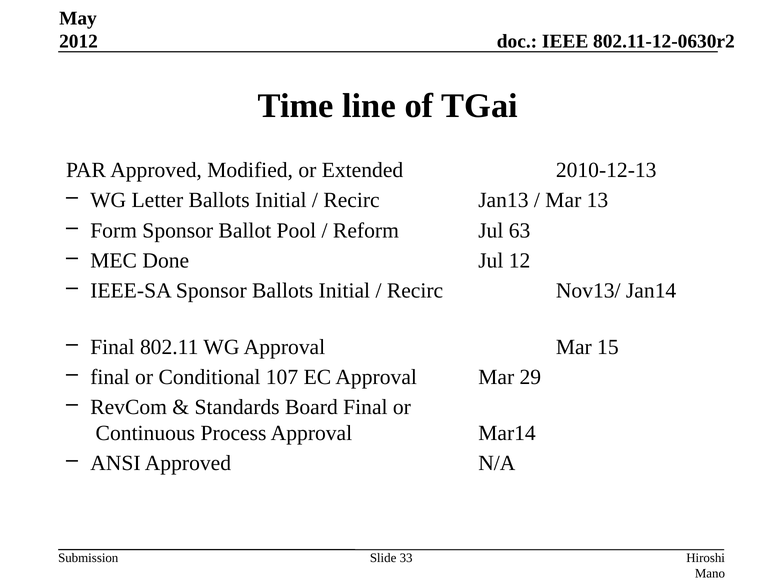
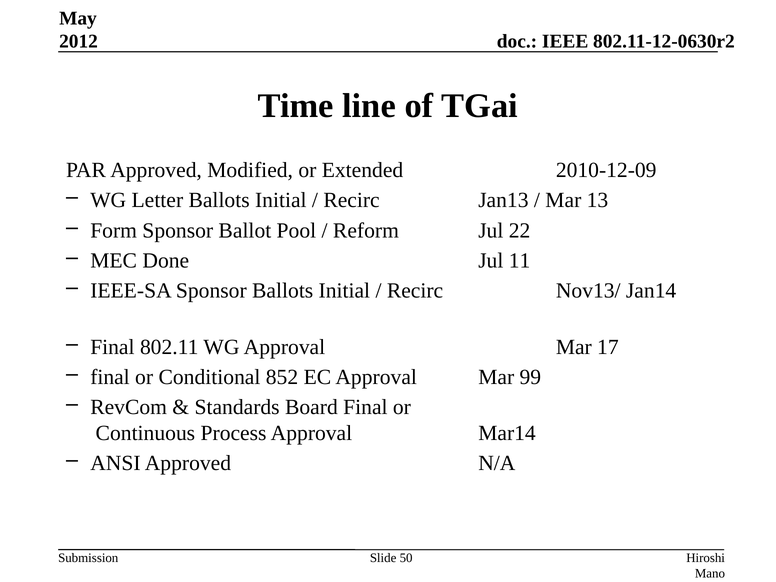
2010-12-13: 2010-12-13 -> 2010-12-09 (606, 170)
63: 63 -> 22 (520, 230)
12: 12 -> 11 (520, 261)
15: 15 -> 17 (608, 347)
107: 107 -> 852 (282, 377)
29: 29 -> 99 (530, 377)
33: 33 -> 50 (406, 558)
